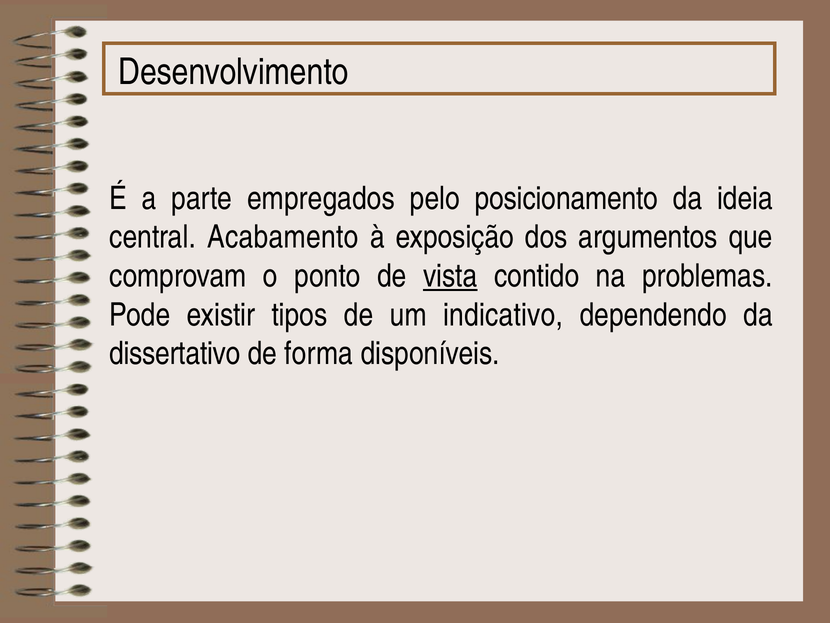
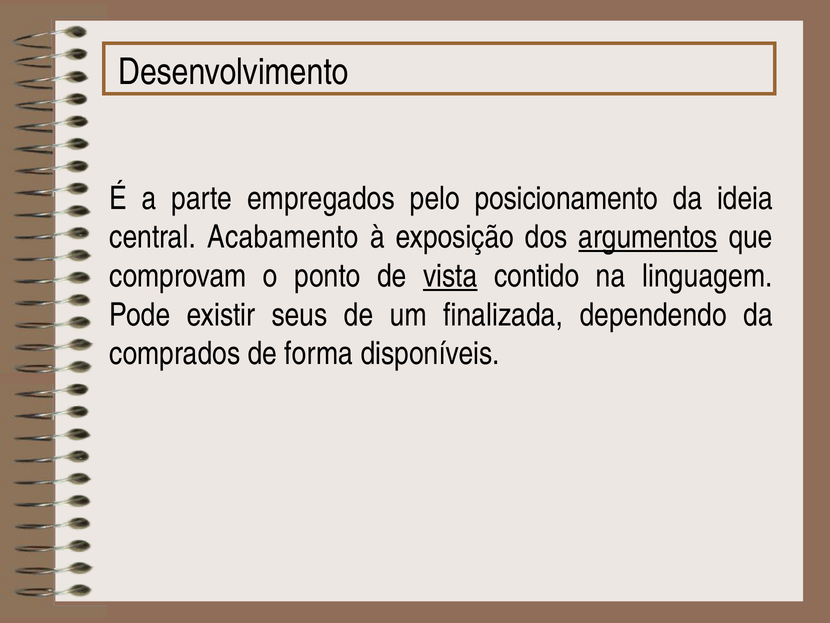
argumentos underline: none -> present (648, 237)
problemas: problemas -> linguagem (707, 276)
tipos: tipos -> seus (299, 315)
indicativo: indicativo -> finalizada (503, 315)
dissertativo: dissertativo -> comprados (175, 353)
